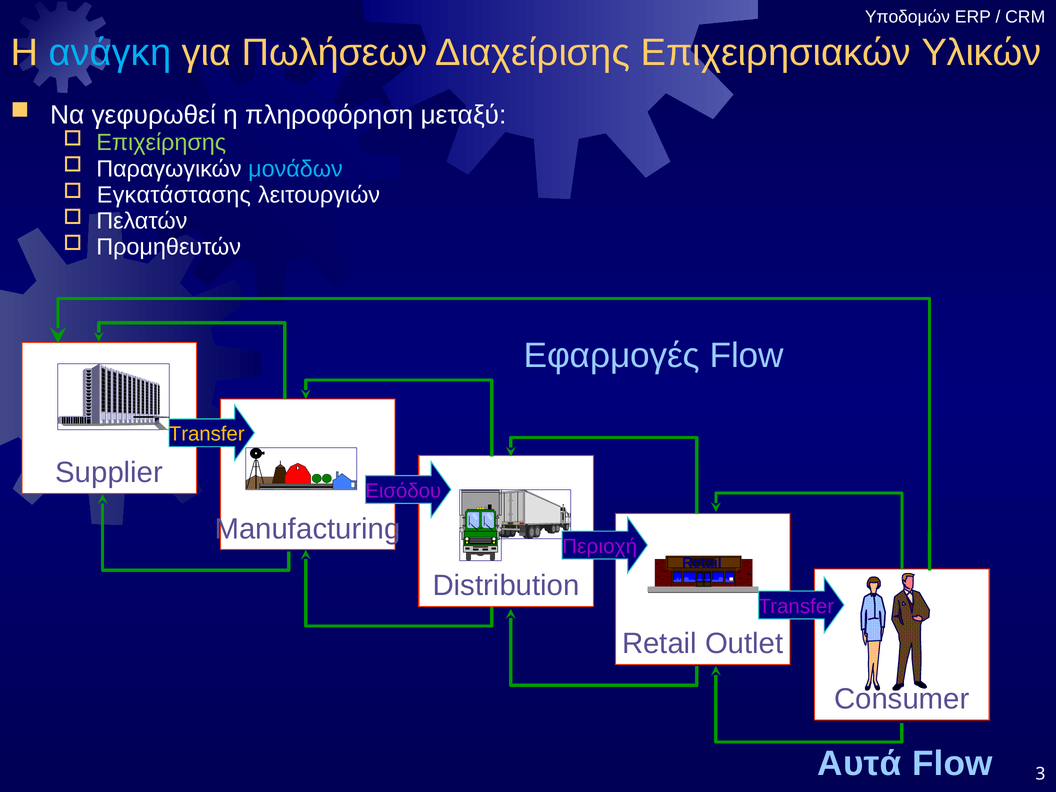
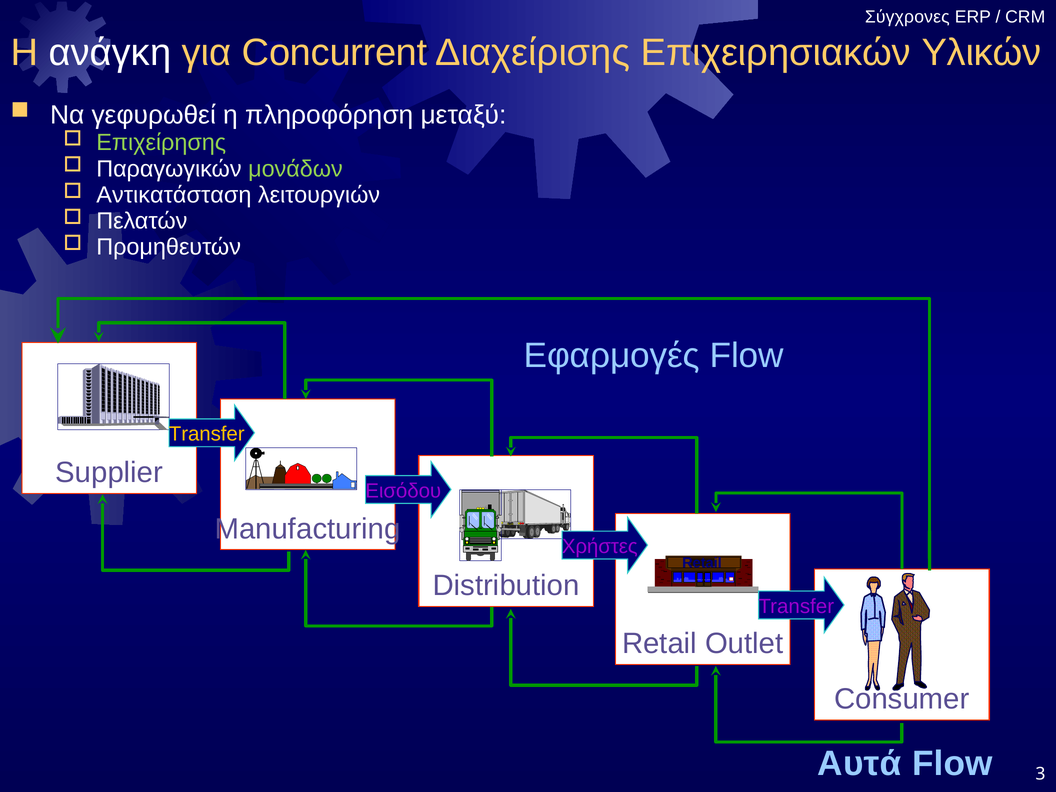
Υποδομών: Υποδομών -> Σύγχρονες (907, 17)
ανάγκη colour: light blue -> white (110, 53)
Πωλήσεων: Πωλήσεων -> Concurrent (335, 53)
μονάδων colour: light blue -> light green (295, 169)
Εγκατάστασης: Εγκατάστασης -> Αντικατάσταση (174, 195)
Περιοχή: Περιοχή -> Χρήστες (600, 547)
